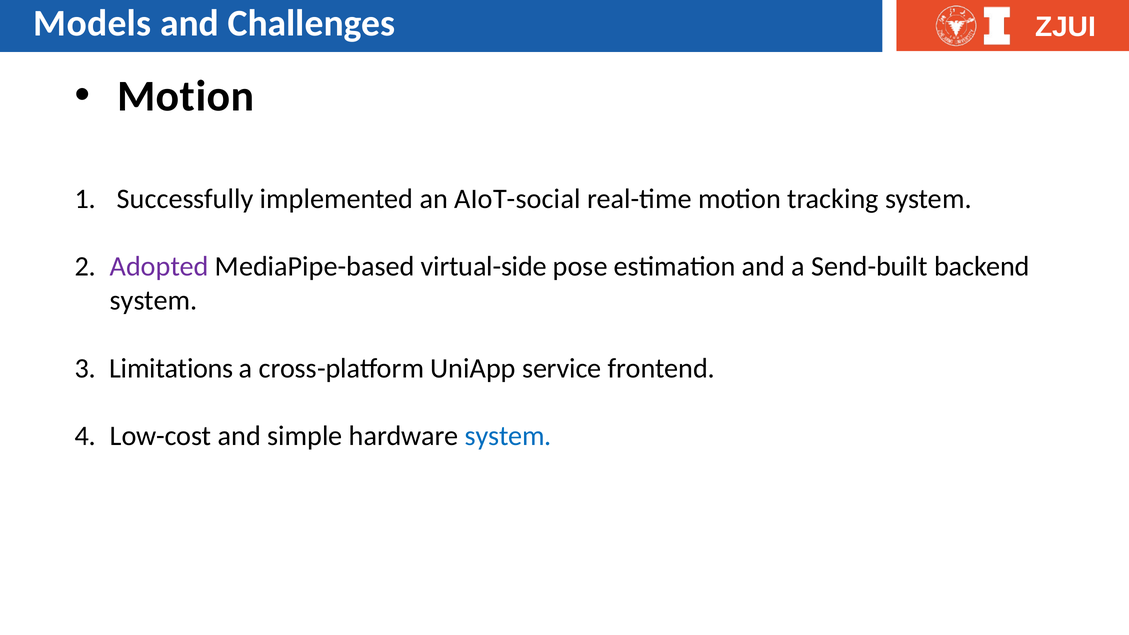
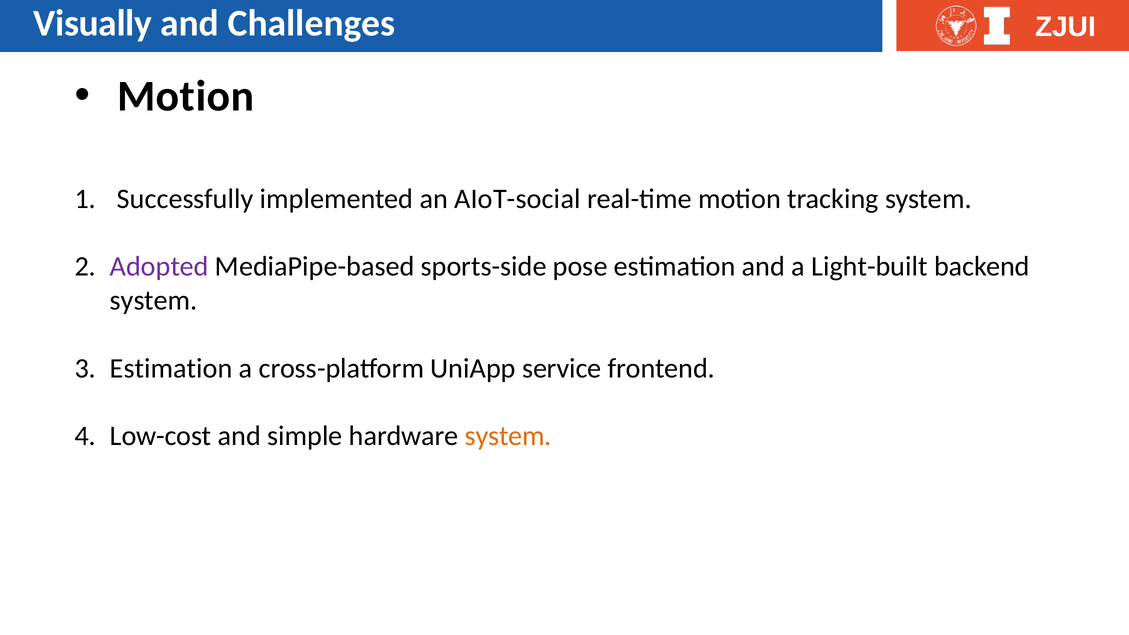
Models: Models -> Visually (93, 23)
virtual-side: virtual-side -> sports-side (484, 267)
Send-built: Send-built -> Light-built (869, 267)
Limitations: Limitations -> Estimation (171, 368)
system colour: blue -> orange (508, 436)
